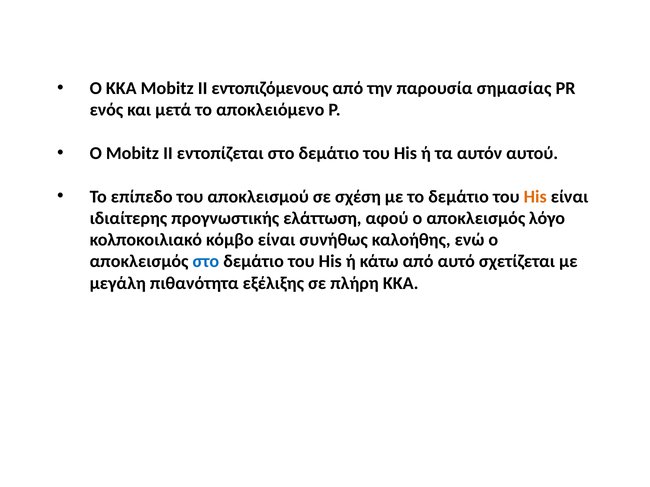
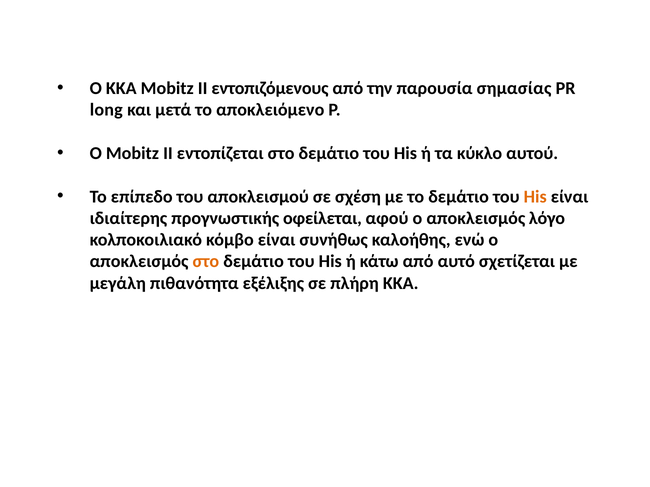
ενός: ενός -> long (106, 110)
αυτόν: αυτόν -> κύκλο (480, 153)
ελάττωση: ελάττωση -> οφείλεται (322, 218)
στο colour: blue -> orange (206, 262)
